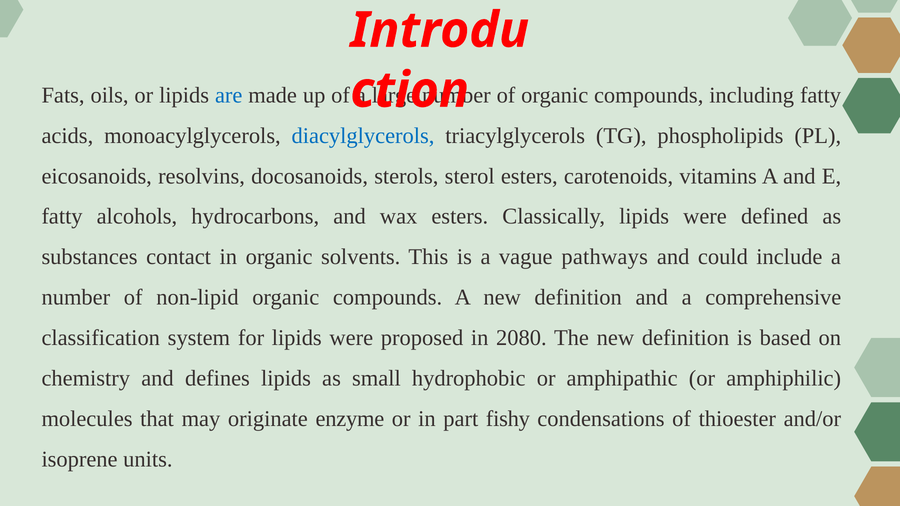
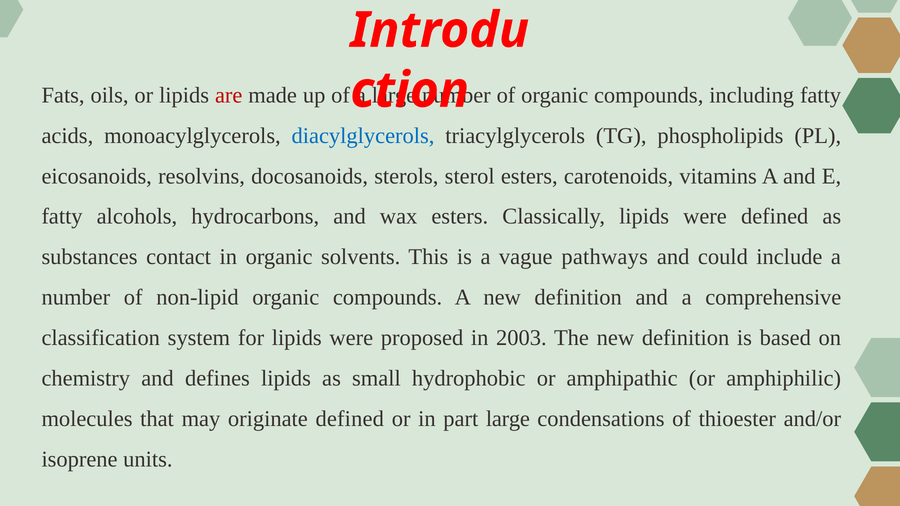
are colour: blue -> red (229, 95)
2080: 2080 -> 2003 (521, 338)
originate enzyme: enzyme -> defined (350, 419)
part fishy: fishy -> large (508, 419)
